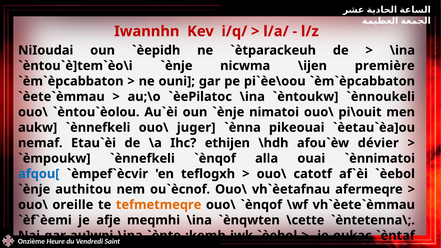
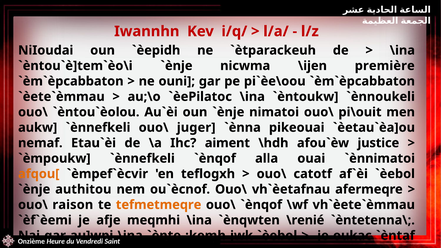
ethijen: ethijen -> aiment (227, 143)
dévier: dévier -> justice (378, 143)
afqou[ colour: blue -> orange (39, 174)
oreille: oreille -> raison (73, 205)
\cette: \cette -> \renié (305, 220)
